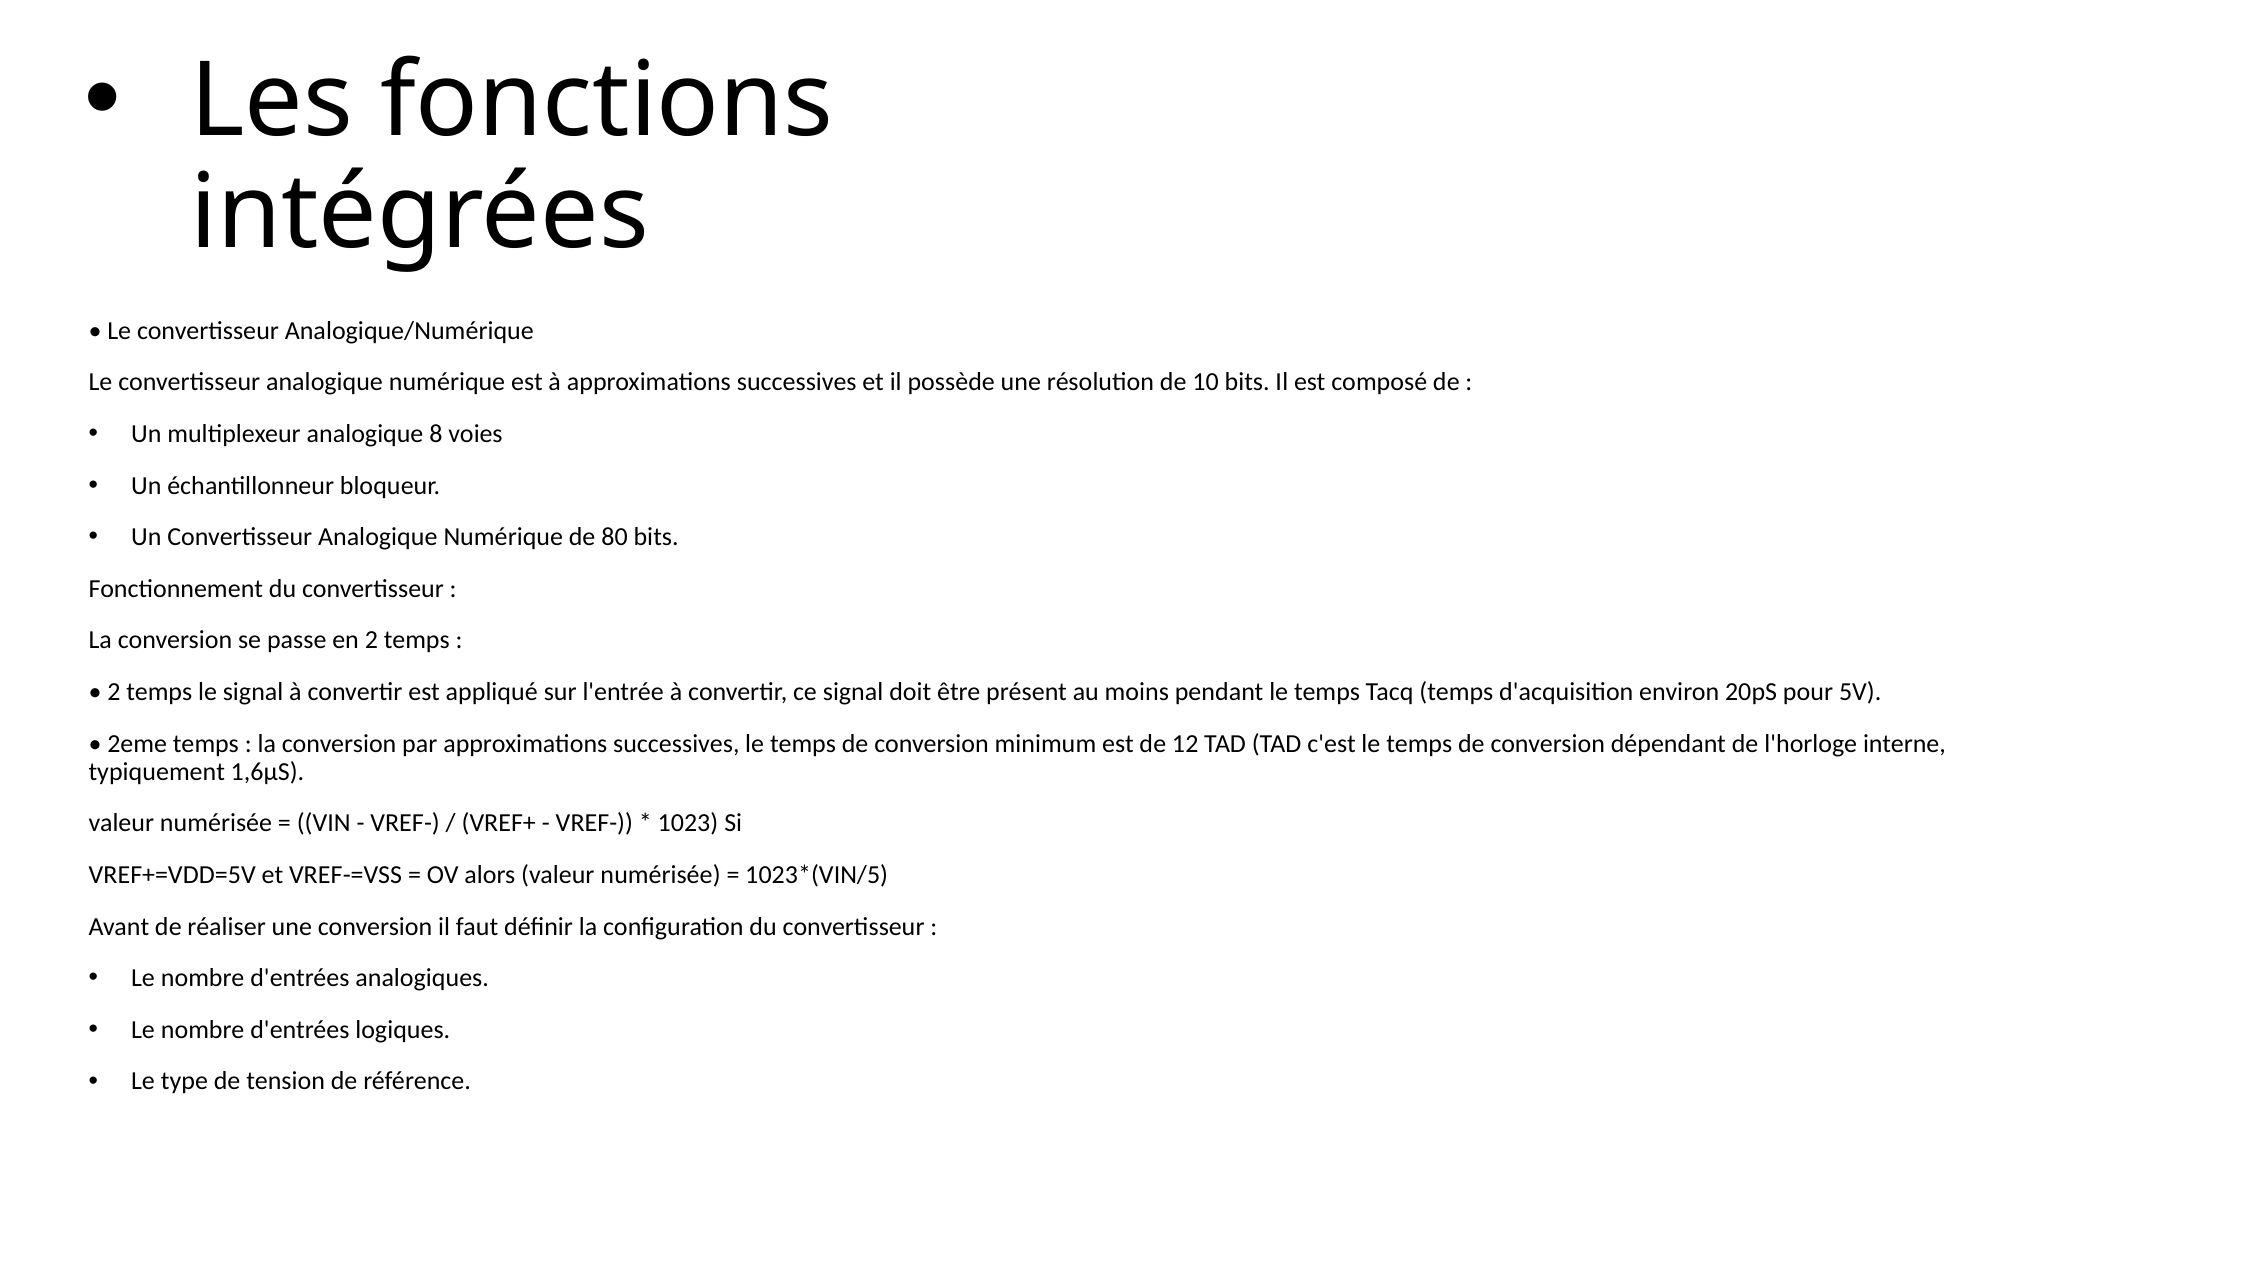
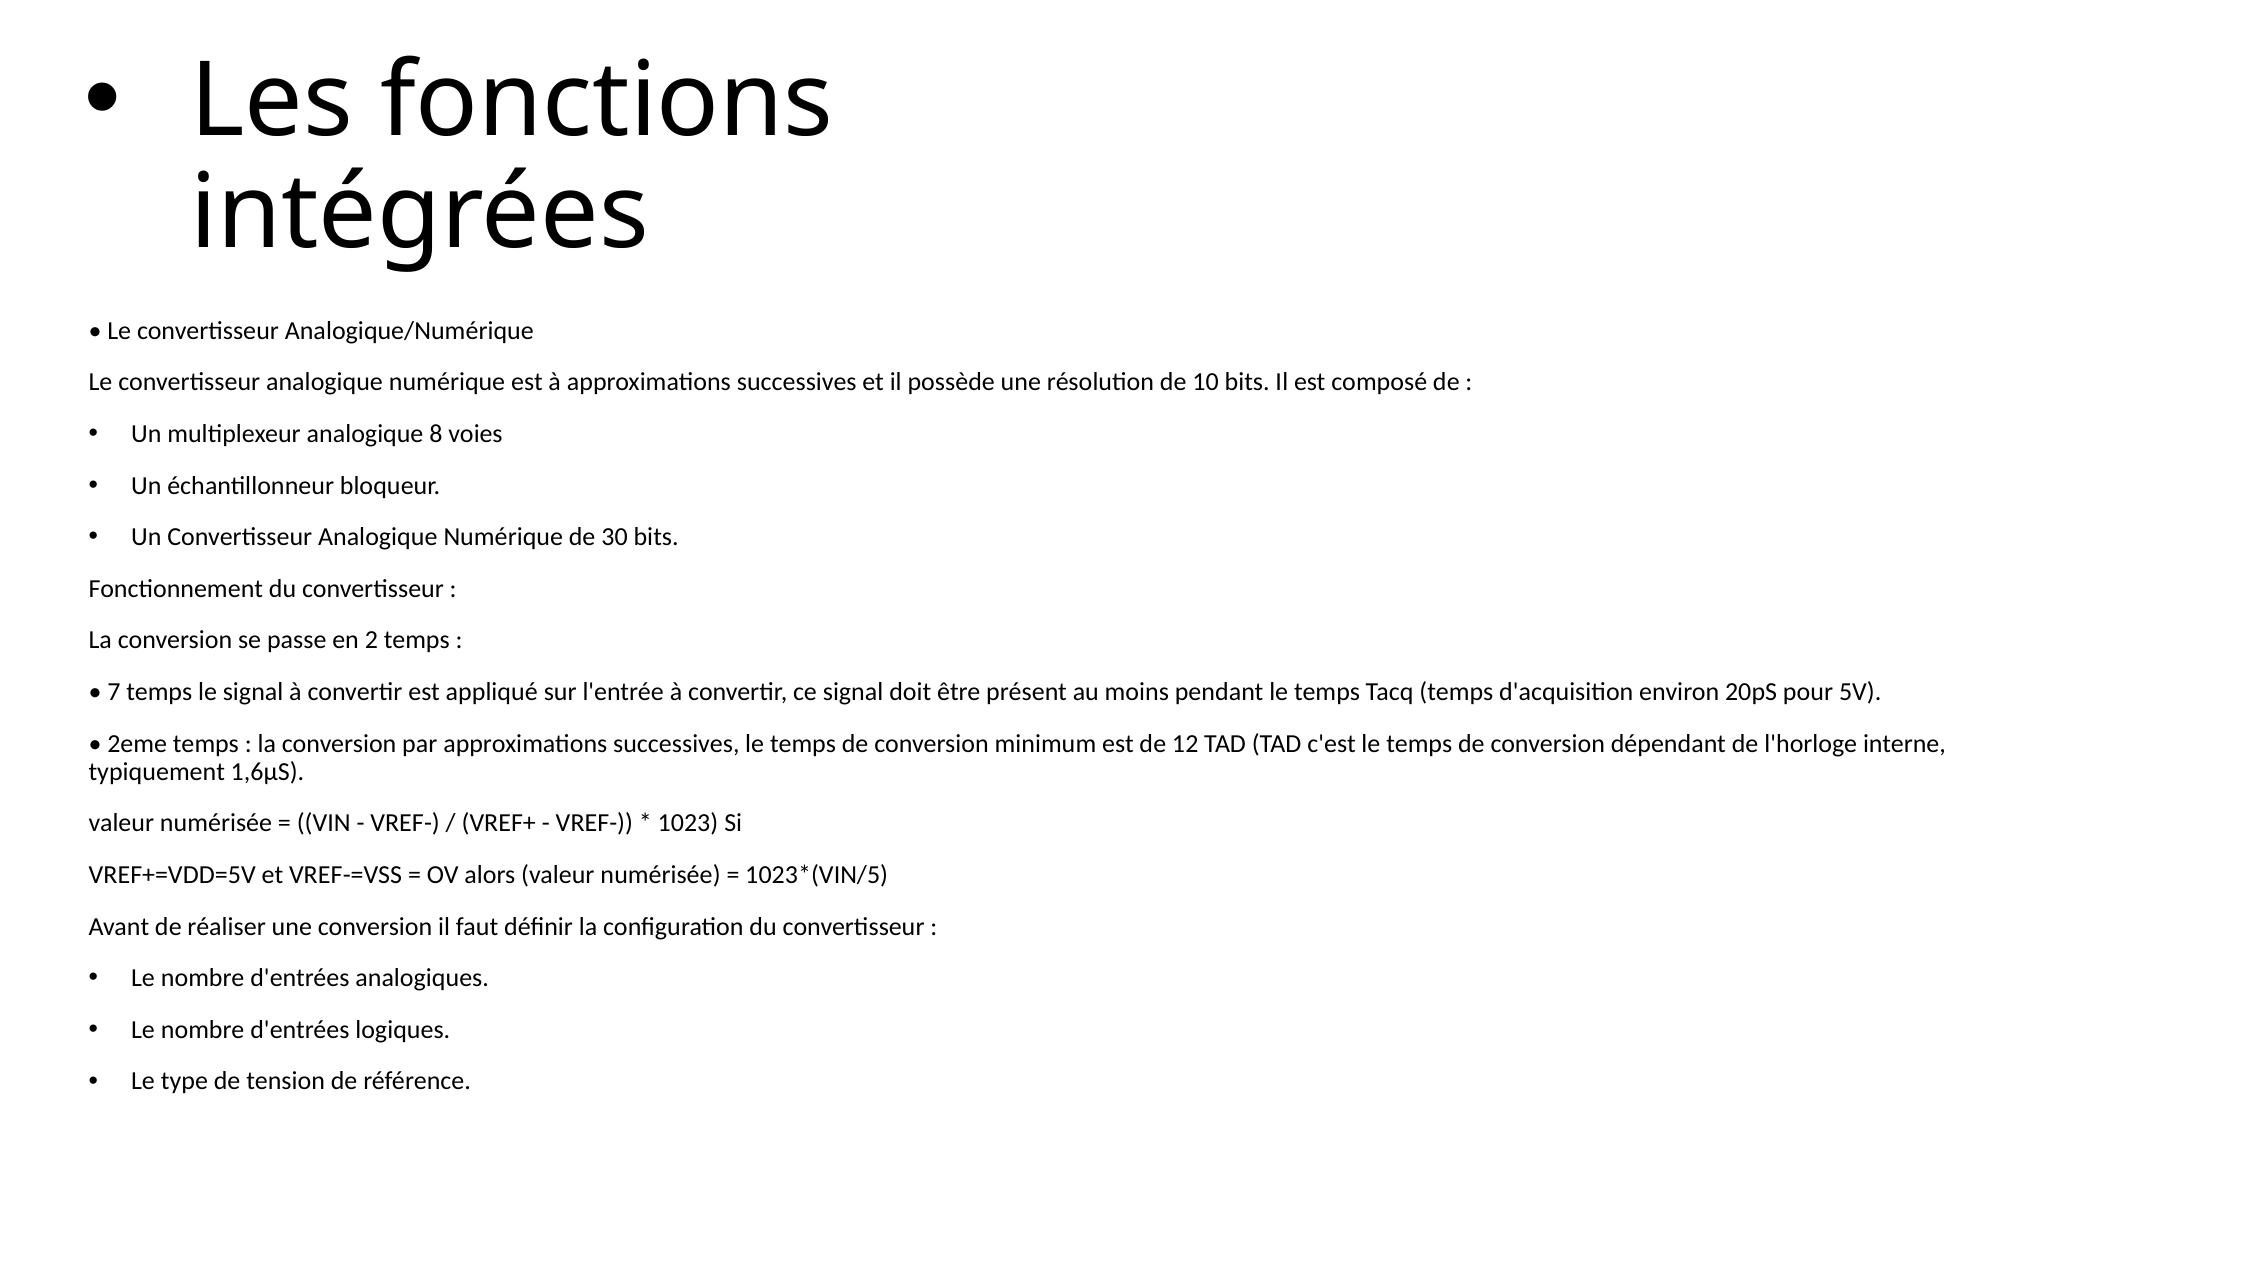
80: 80 -> 30 (615, 537)
2: 2 -> 7 (114, 692)
